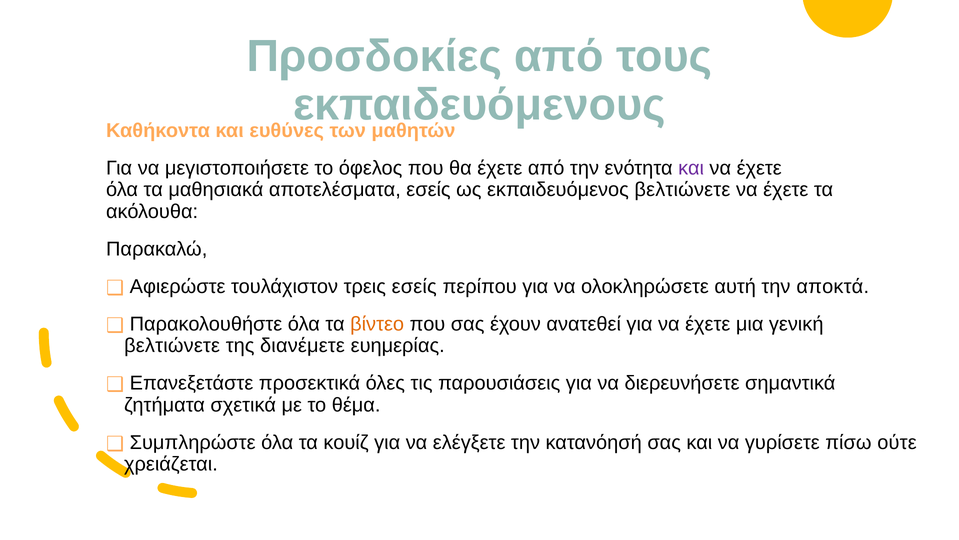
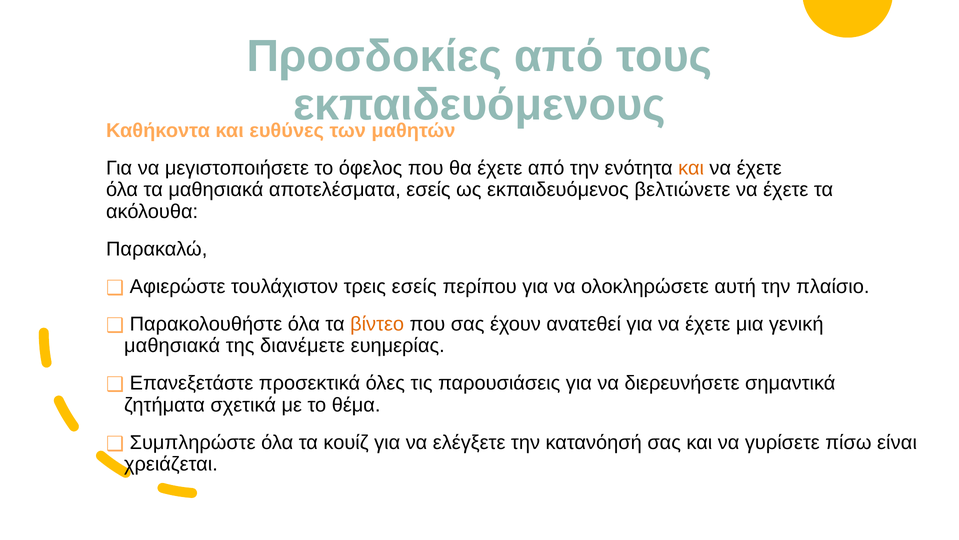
και colour: purple -> orange (691, 168)
αποκτά: αποκτά -> πλαίσιο (833, 286)
βελτιώνετε: βελτιώνετε -> μαθησιακά (172, 345)
ούτε: ούτε -> είναι (897, 442)
